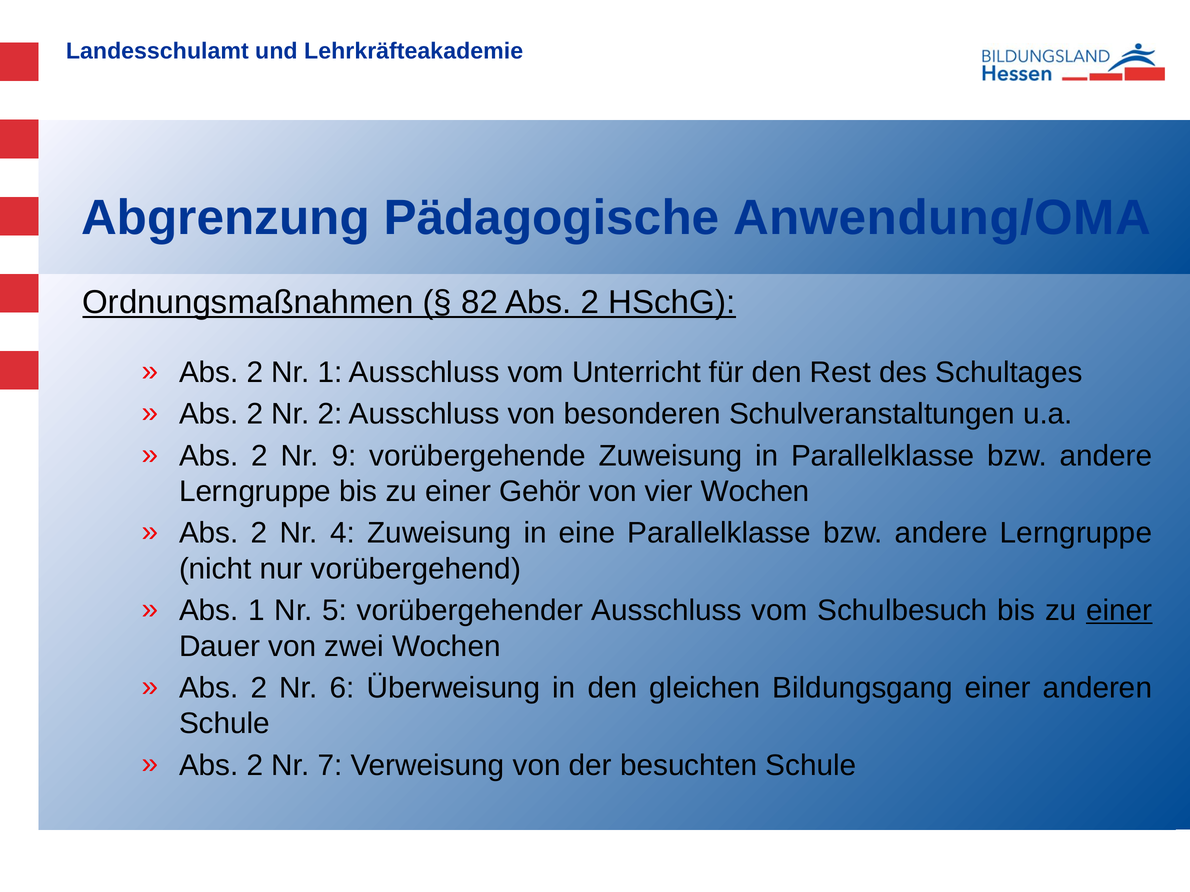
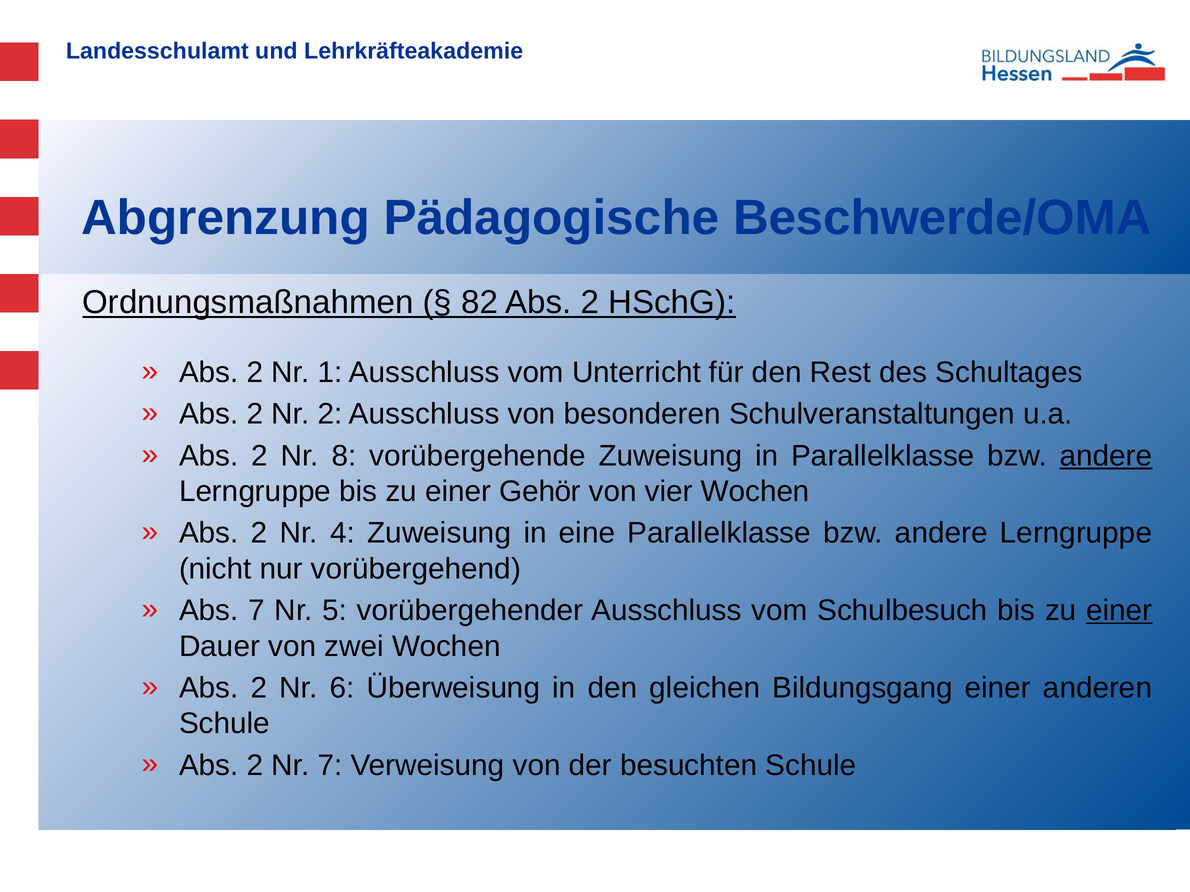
Anwendung/OMA: Anwendung/OMA -> Beschwerde/OMA (942, 218)
9: 9 -> 8 (344, 456)
andere underline: none -> present (1106, 456)
Abs 1: 1 -> 7 (256, 611)
